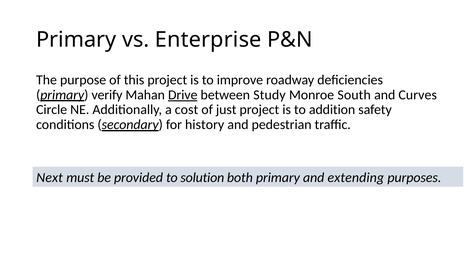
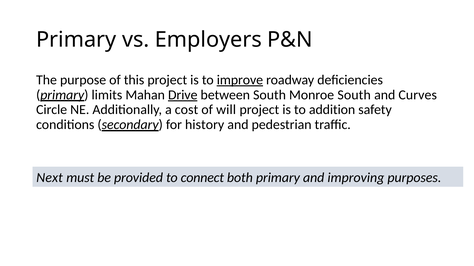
Enterprise: Enterprise -> Employers (208, 40)
improve underline: none -> present (240, 80)
verify: verify -> limits (107, 95)
between Study: Study -> South (270, 95)
just: just -> will (226, 110)
solution: solution -> connect (202, 178)
extending: extending -> improving (356, 178)
